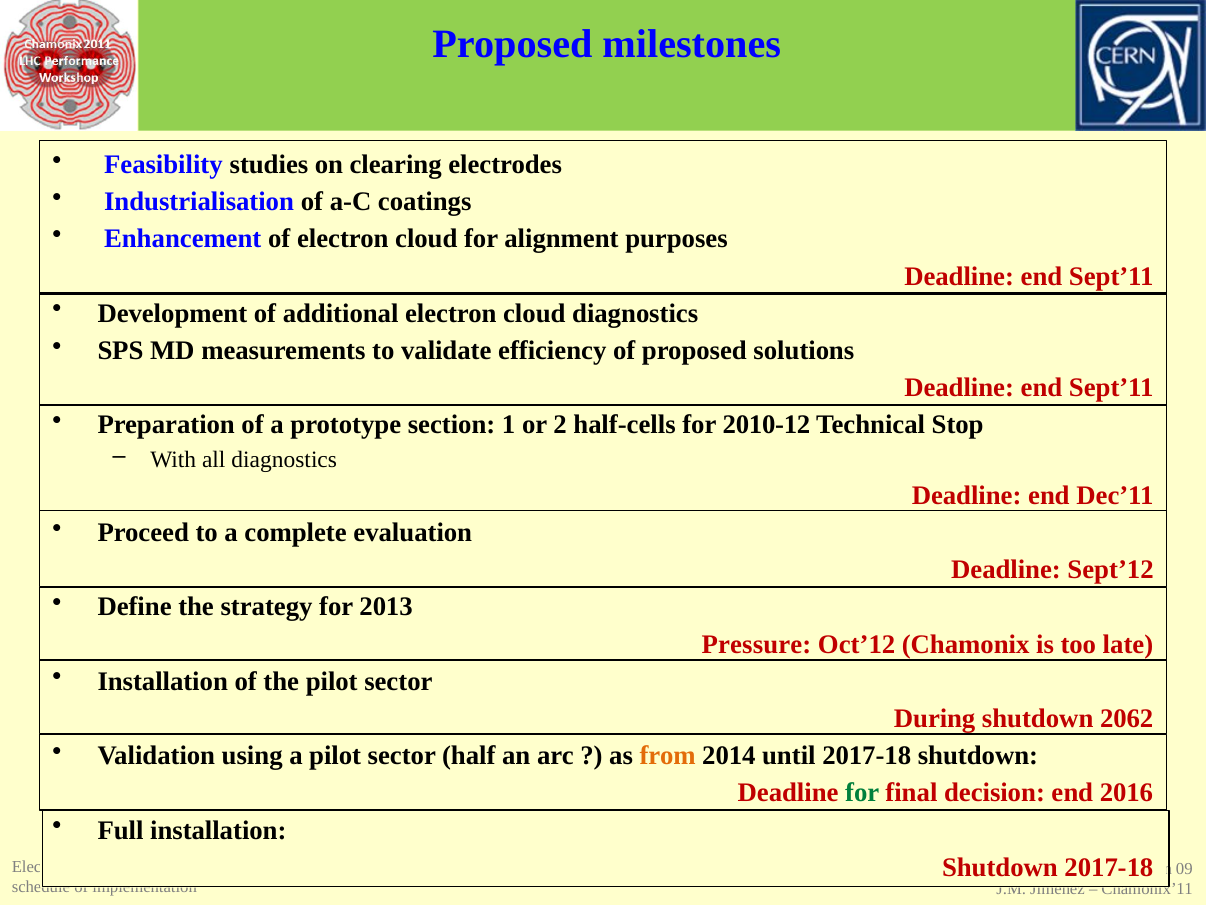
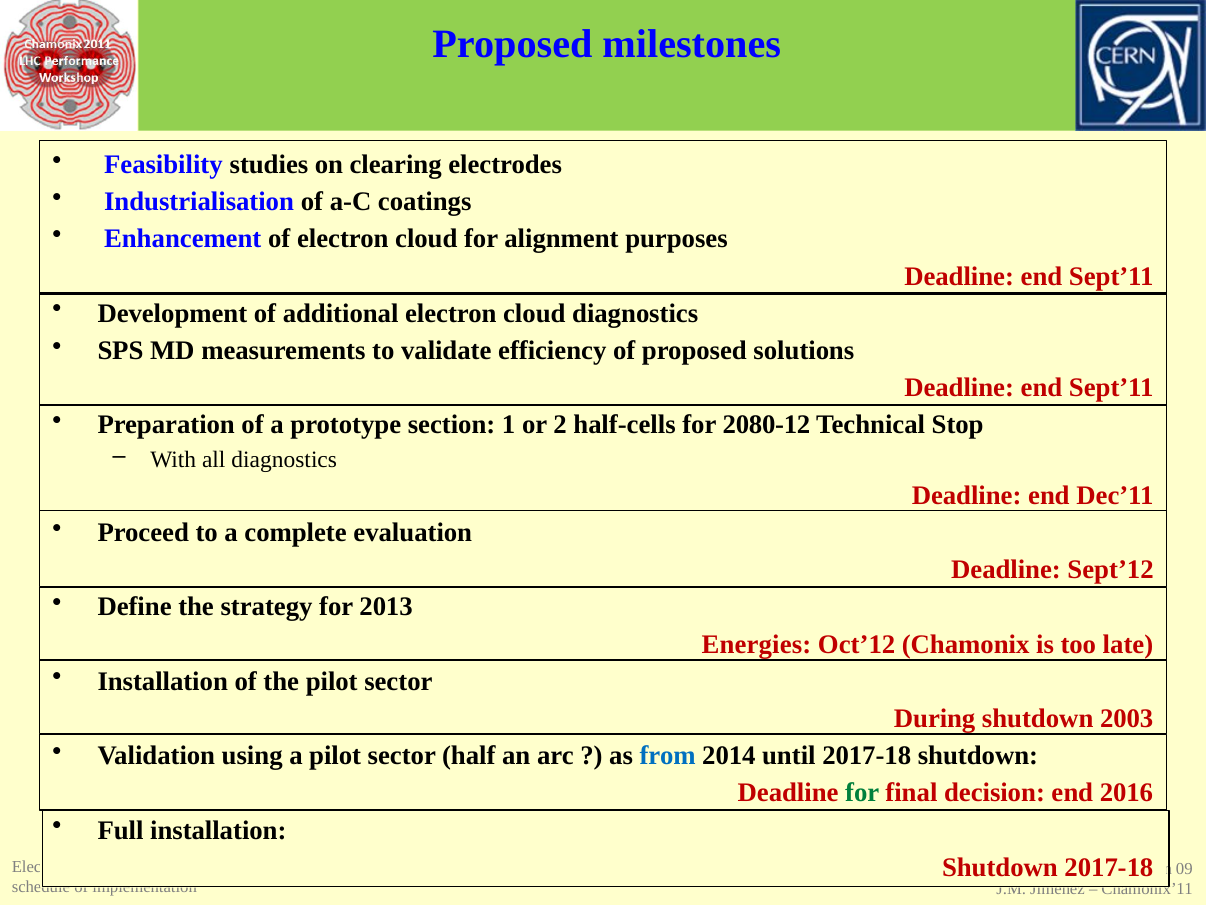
2010-12: 2010-12 -> 2080-12 (766, 425)
Pressure: Pressure -> Energies (756, 644)
2062: 2062 -> 2003 (1127, 718)
from colour: orange -> blue (668, 756)
